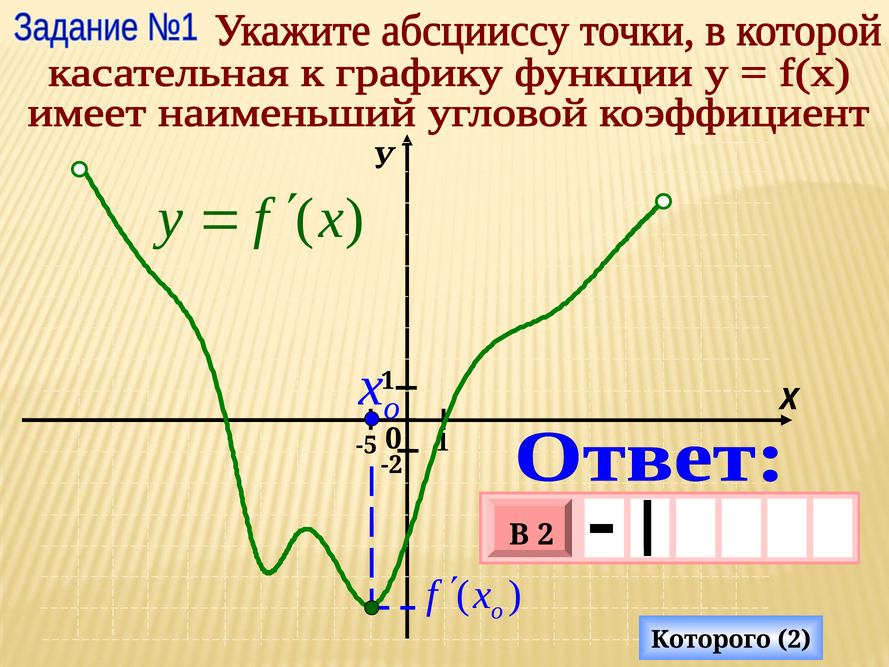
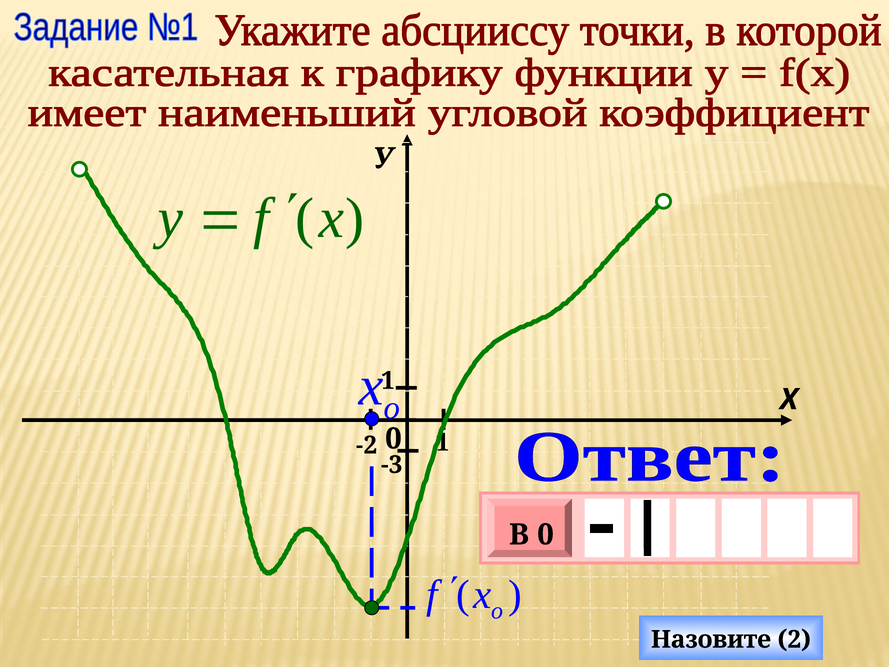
-5: -5 -> -2 (366, 445)
-2: -2 -> -3 (392, 465)
В 2: 2 -> 0 (546, 534)
Которого: Которого -> Назовите (711, 639)
